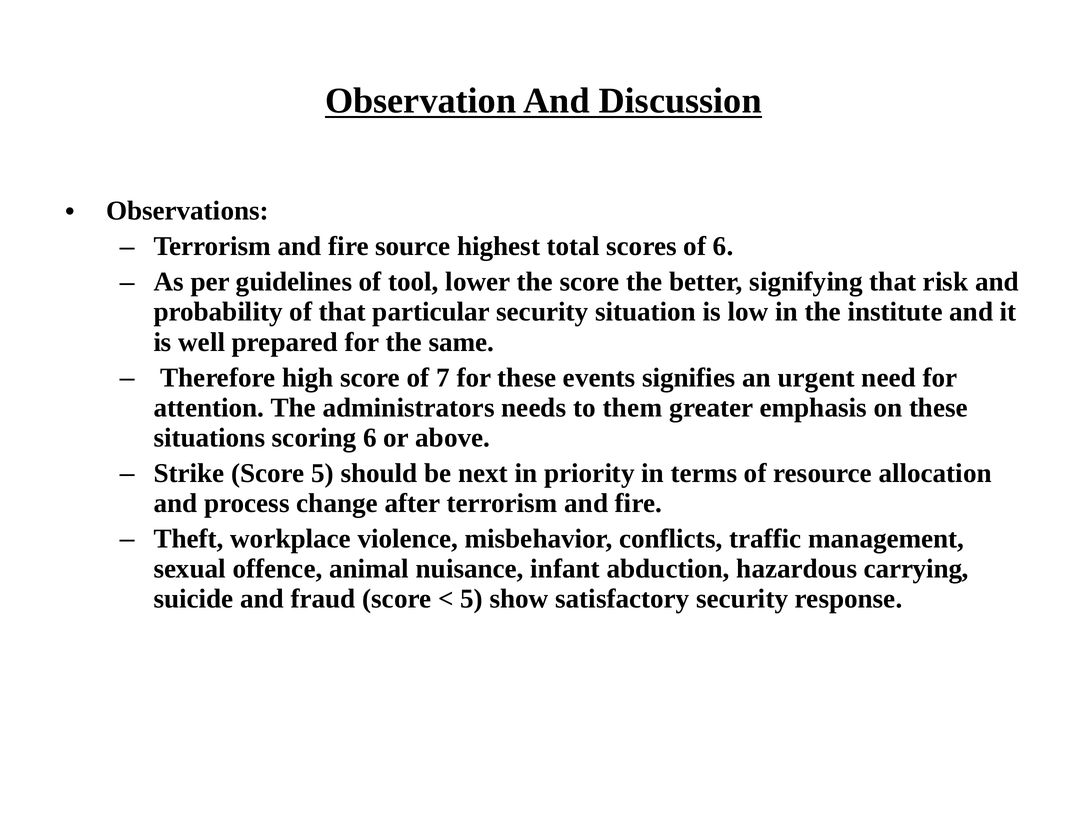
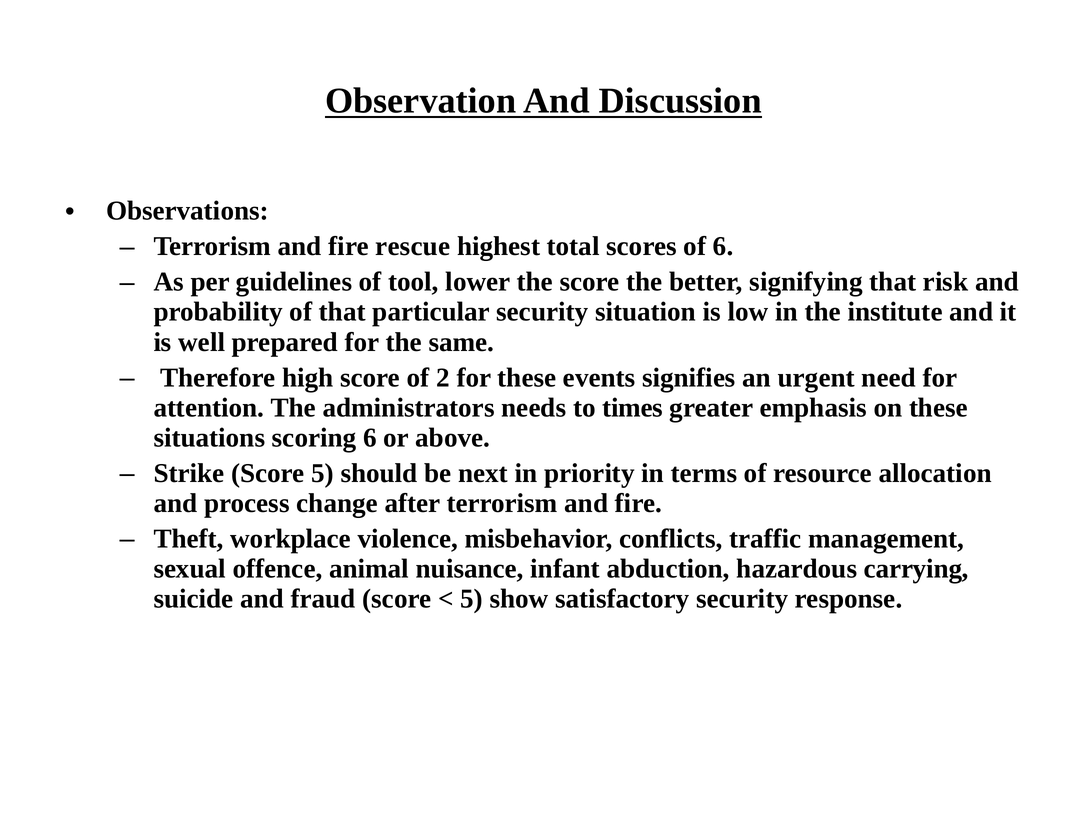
source: source -> rescue (413, 246)
7: 7 -> 2 (443, 378)
them: them -> times (633, 408)
